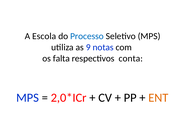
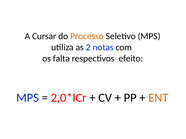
Escola: Escola -> Cursar (44, 36)
Processo colour: blue -> orange (87, 36)
9: 9 -> 2 (88, 47)
conta: conta -> efeito (131, 59)
